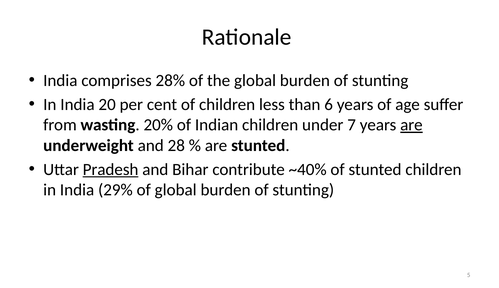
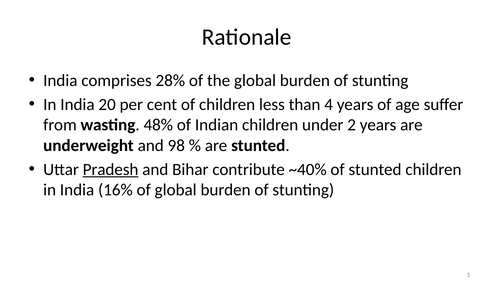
6: 6 -> 4 (329, 104)
20%: 20% -> 48% (158, 125)
7: 7 -> 2 (352, 125)
are underline: present -> none (411, 125)
28: 28 -> 98 (176, 145)
29%: 29% -> 16% (115, 190)
